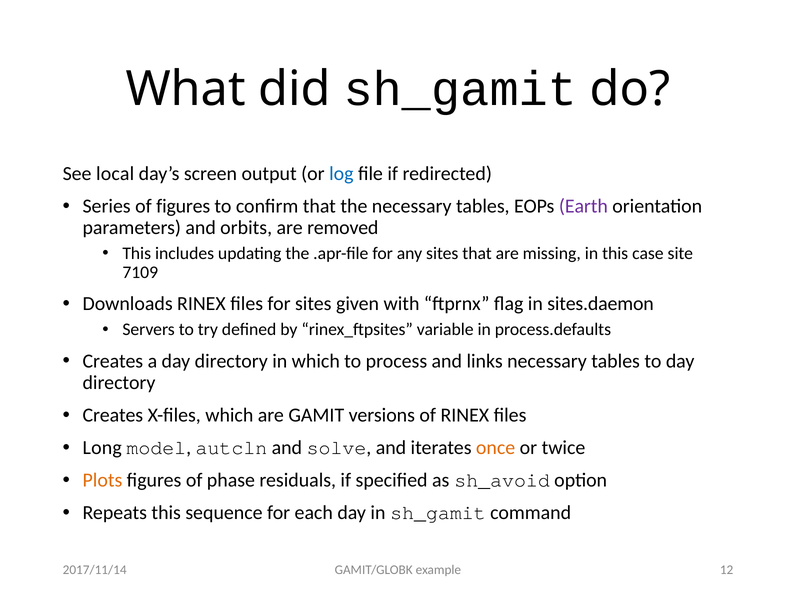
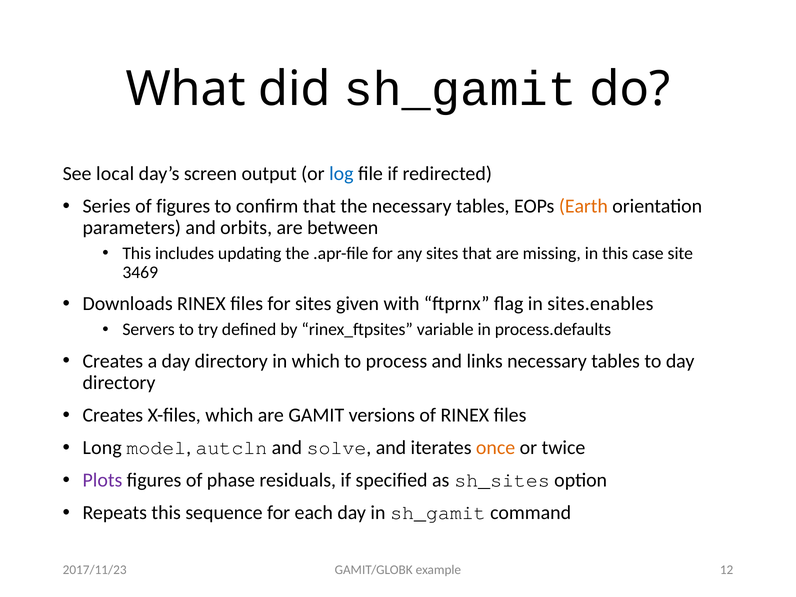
Earth colour: purple -> orange (583, 206)
removed: removed -> between (343, 228)
7109: 7109 -> 3469 (140, 272)
sites.daemon: sites.daemon -> sites.enables (600, 304)
Plots colour: orange -> purple (102, 480)
sh_avoid: sh_avoid -> sh_sites (502, 480)
2017/11/14: 2017/11/14 -> 2017/11/23 (95, 570)
